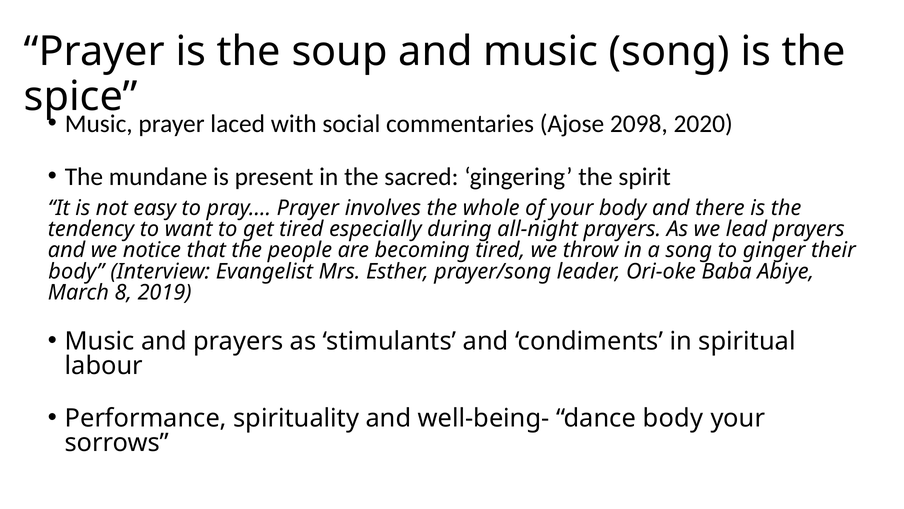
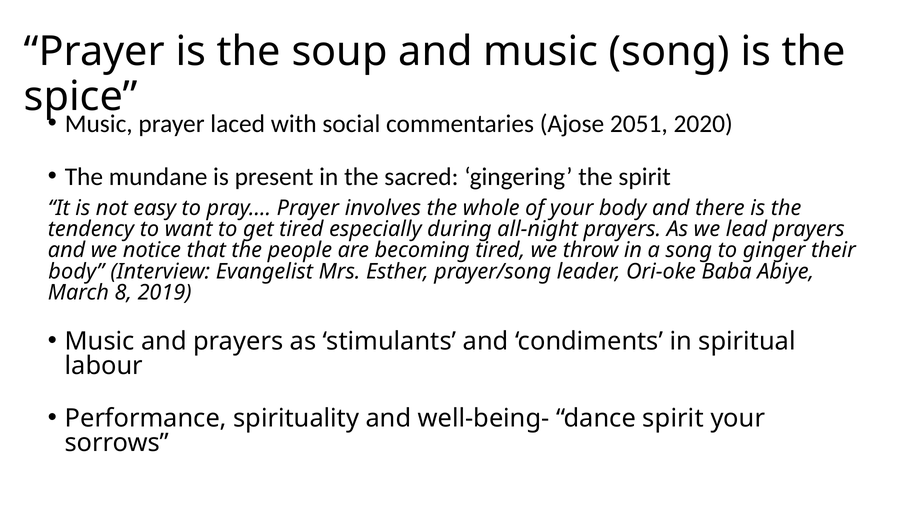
2098: 2098 -> 2051 (639, 124)
dance body: body -> spirit (673, 418)
